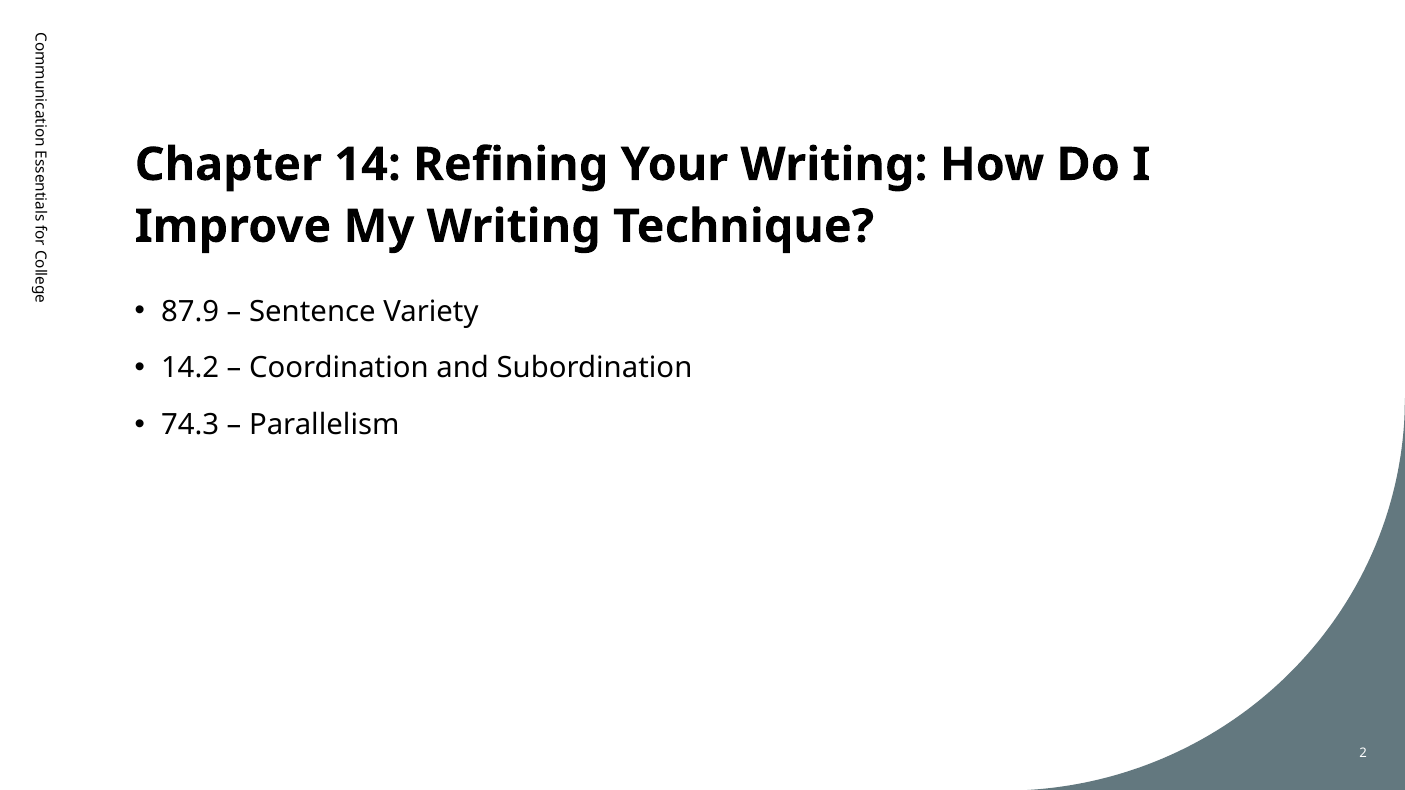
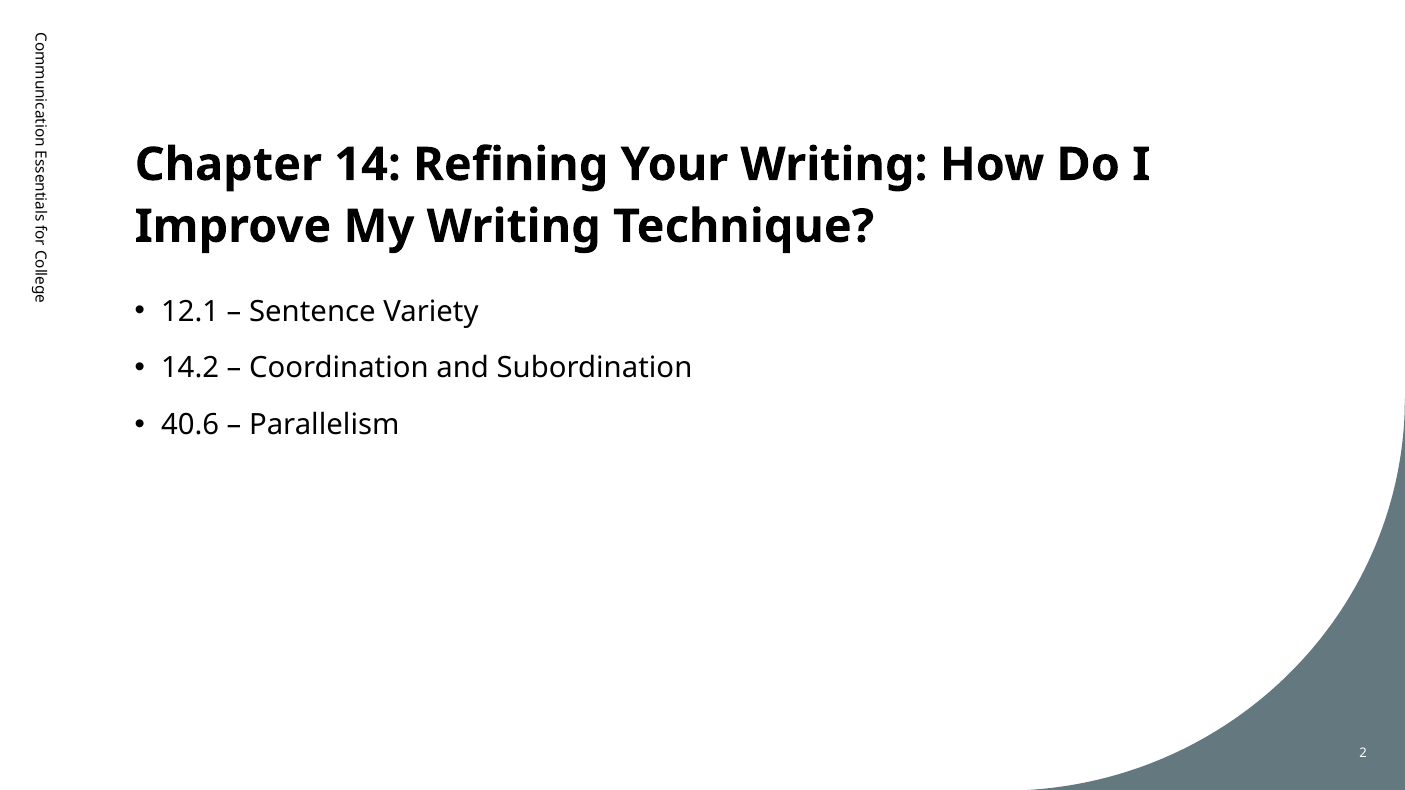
87.9: 87.9 -> 12.1 (190, 312)
74.3: 74.3 -> 40.6 (190, 425)
